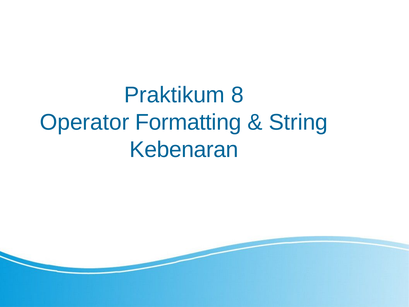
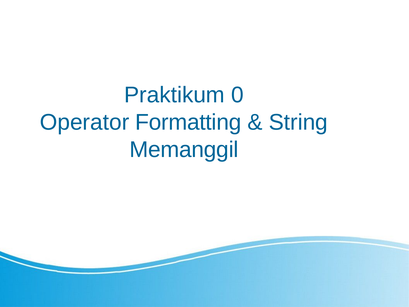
8: 8 -> 0 (237, 95)
Kebenaran: Kebenaran -> Memanggil (184, 149)
